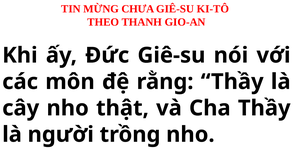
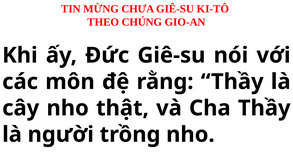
THANH: THANH -> CHÚNG (142, 22)
